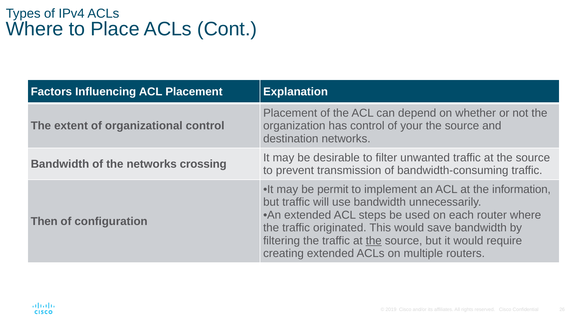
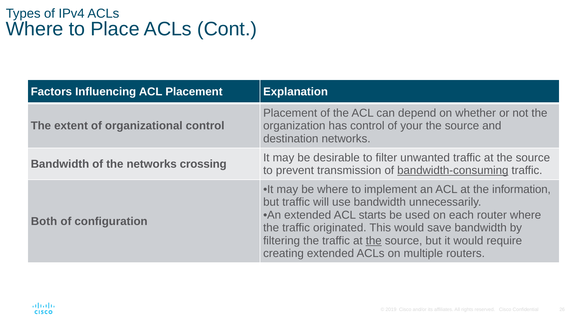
bandwidth-consuming underline: none -> present (453, 171)
be permit: permit -> where (333, 189)
steps: steps -> starts (372, 215)
Then: Then -> Both (44, 222)
